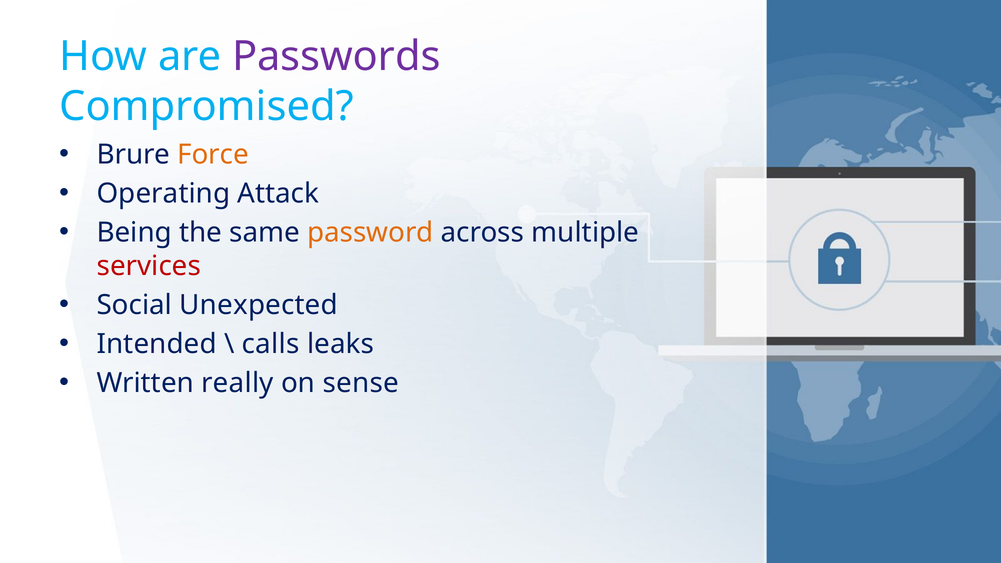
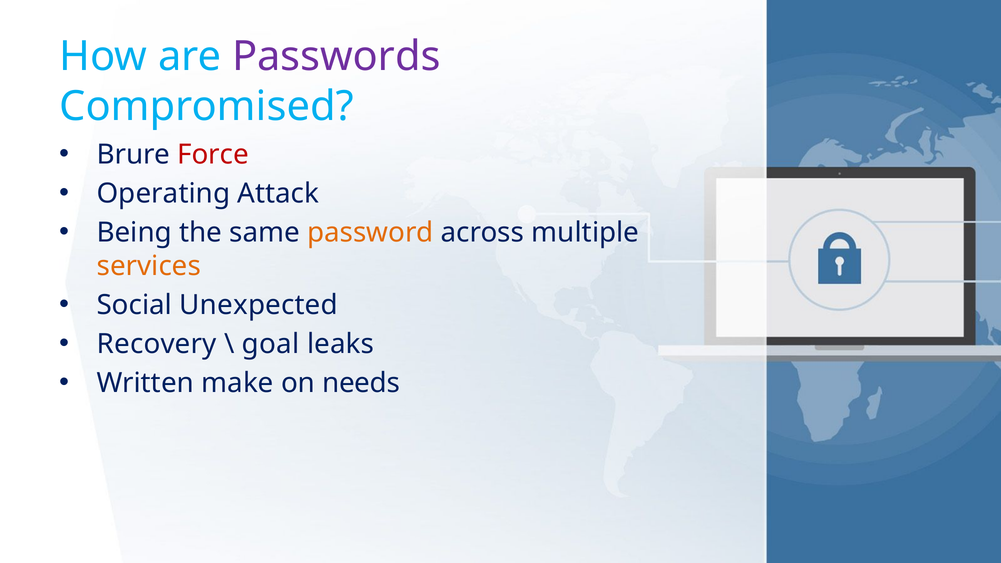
Force colour: orange -> red (213, 155)
services colour: red -> orange (149, 266)
Intended: Intended -> Recovery (157, 344)
calls: calls -> goal (271, 344)
really: really -> make (237, 383)
sense: sense -> needs (361, 383)
